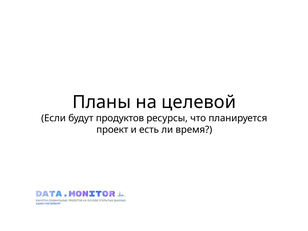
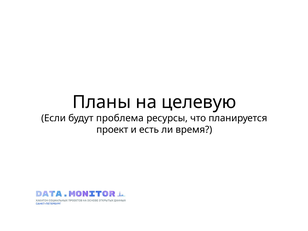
целевой: целевой -> целевую (199, 102)
продуктов: продуктов -> проблема (120, 118)
